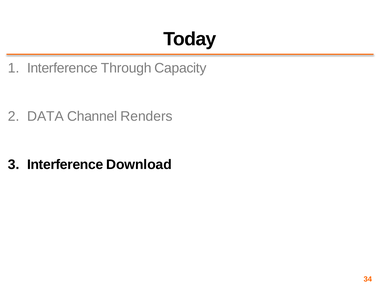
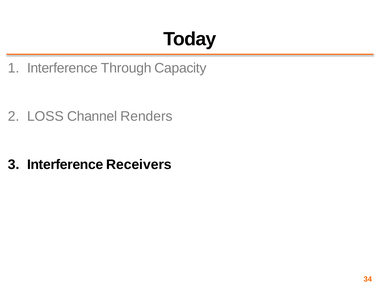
DATA: DATA -> LOSS (45, 116)
Download: Download -> Receivers (139, 165)
